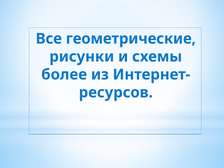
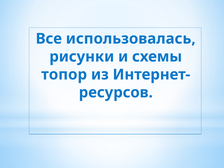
геометрические: геометрические -> использовалась (131, 39)
более: более -> топор (64, 75)
